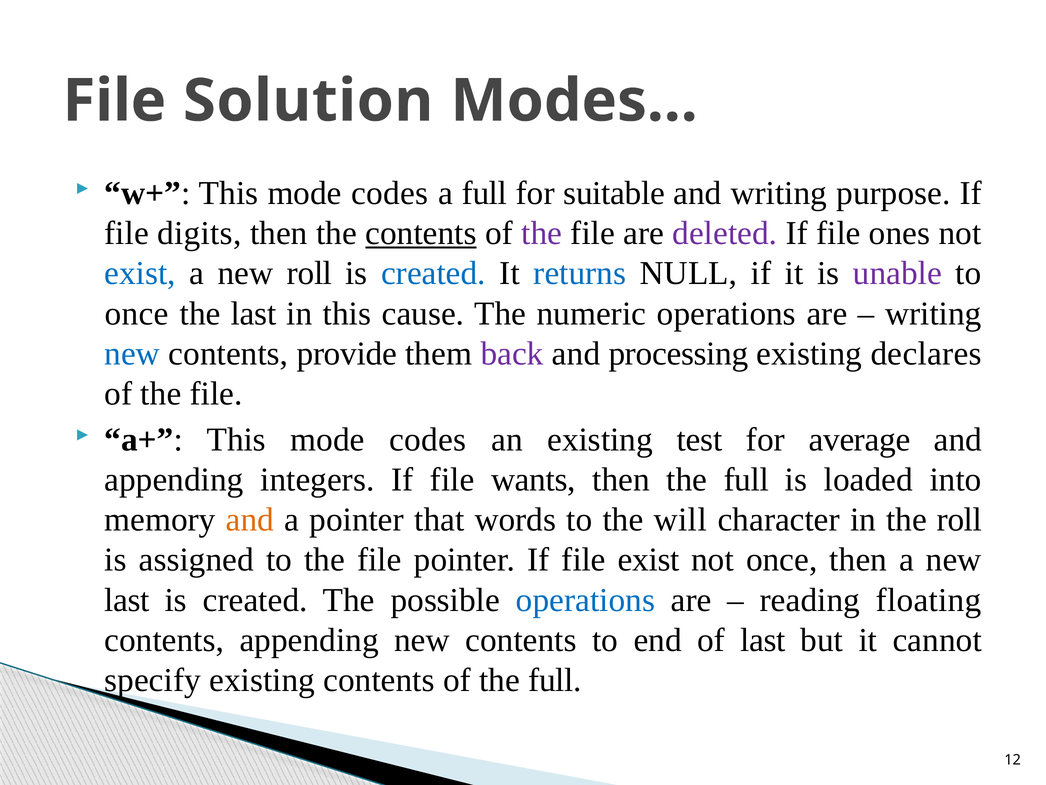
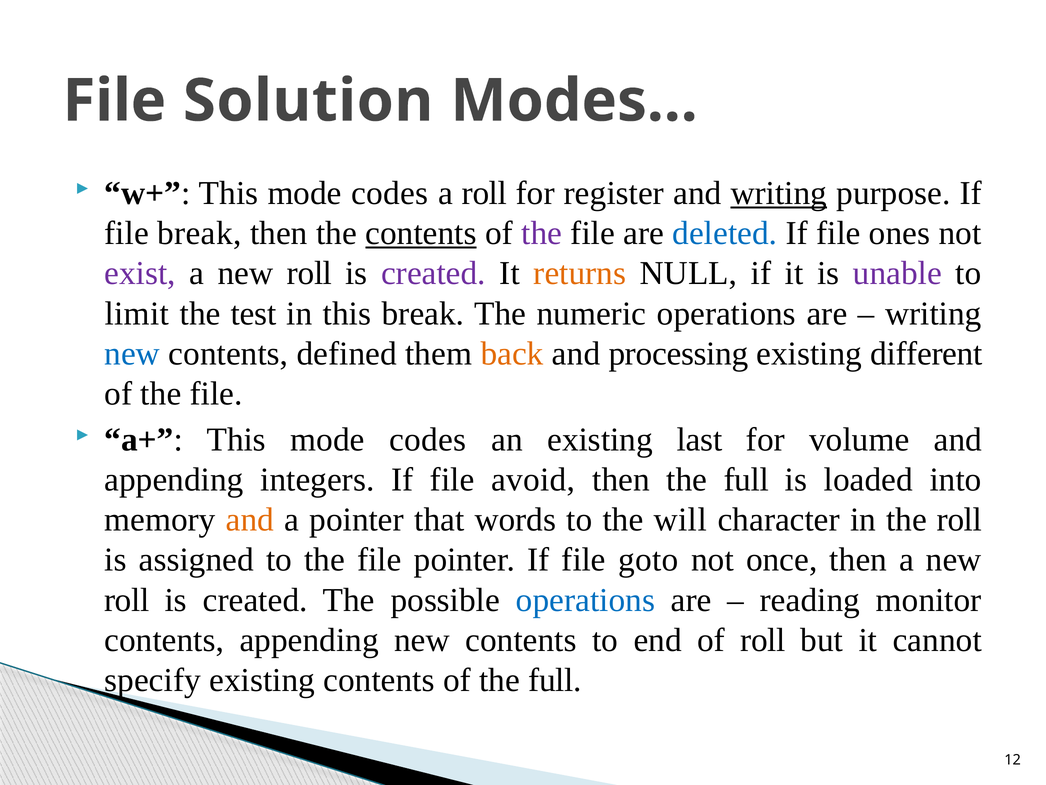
a full: full -> roll (484, 193)
suitable: suitable -> register (614, 193)
writing underline: none -> present (779, 193)
file digits: digits -> break (199, 233)
deleted colour: purple -> blue (725, 233)
exist colour: blue -> purple (140, 273)
created colour: blue -> purple (433, 273)
returns colour: blue -> orange (580, 273)
once: once -> limit (137, 313)
the last: last -> test (254, 313)
this cause: cause -> break (423, 313)
provide: provide -> defined (347, 353)
back colour: purple -> orange (512, 353)
declares: declares -> different (926, 353)
test: test -> last (700, 439)
average: average -> volume (859, 439)
wants: wants -> avoid (533, 479)
file exist: exist -> goto (648, 560)
last: last -> roll (127, 600)
floating: floating -> monitor (929, 600)
of last: last -> roll (763, 640)
